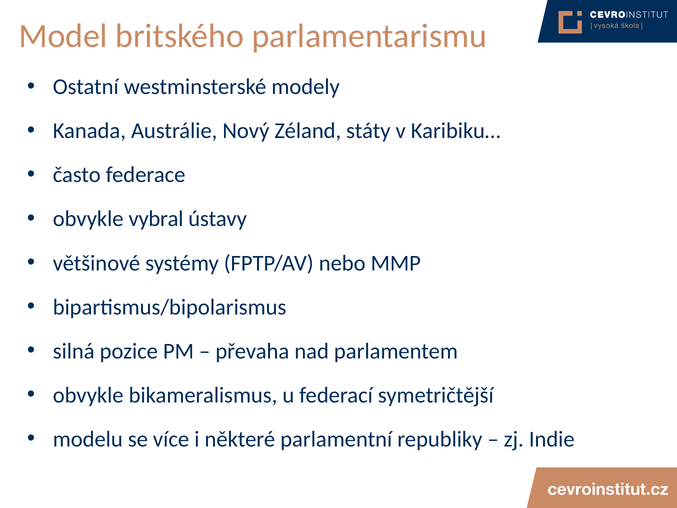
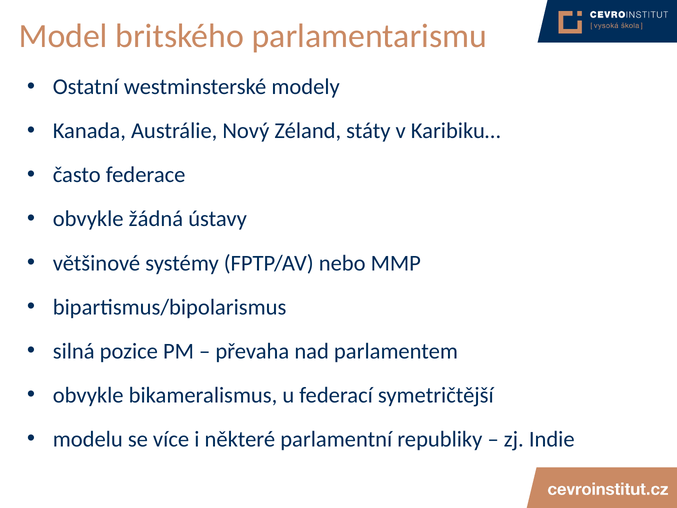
vybral: vybral -> žádná (156, 219)
